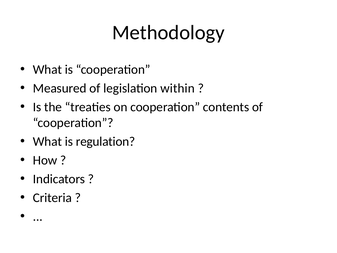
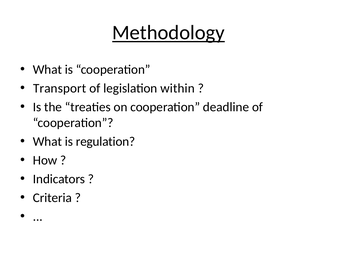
Methodology underline: none -> present (168, 33)
Measured: Measured -> Transport (60, 88)
contents: contents -> deadline (226, 107)
